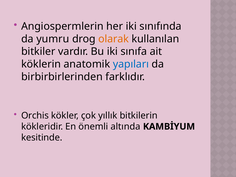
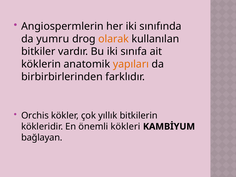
yapıları colour: blue -> orange (131, 64)
altında: altında -> kökleri (125, 127)
kesitinde: kesitinde -> bağlayan (42, 138)
